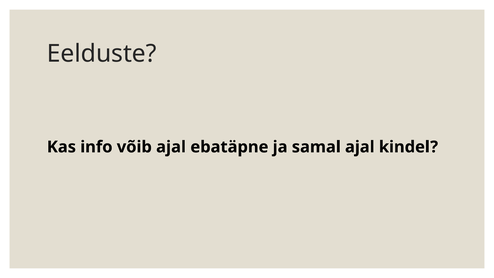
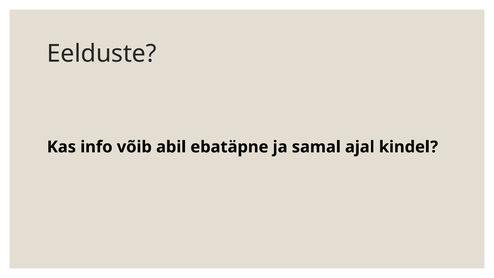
võib ajal: ajal -> abil (171, 147)
